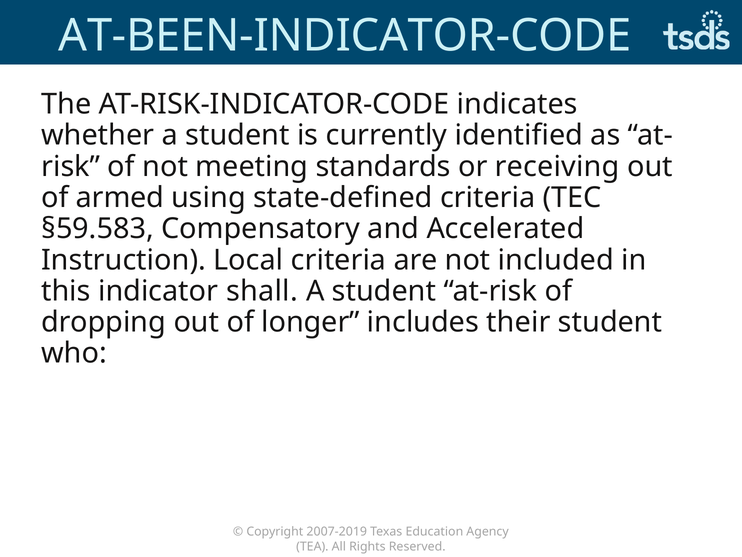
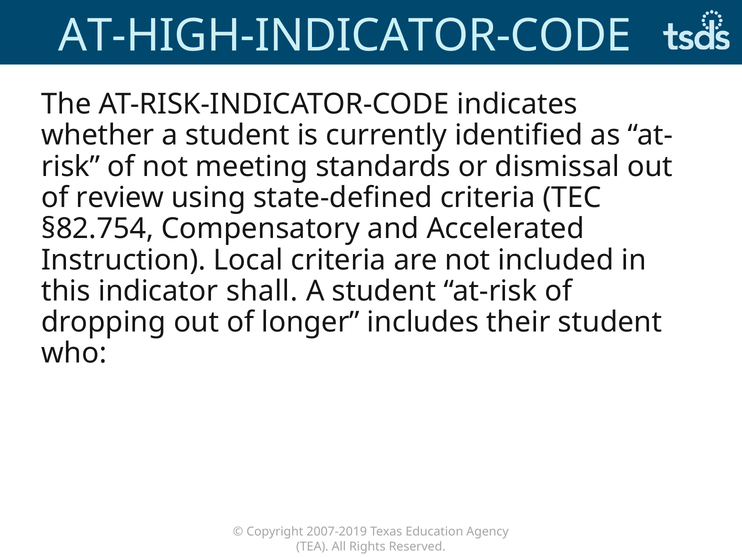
AT-BEEN-INDICATOR-CODE: AT-BEEN-INDICATOR-CODE -> AT-HIGH-INDICATOR-CODE (345, 36)
receiving: receiving -> dismissal (557, 166)
armed: armed -> review (120, 198)
§59.583: §59.583 -> §82.754 (98, 229)
